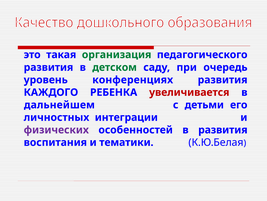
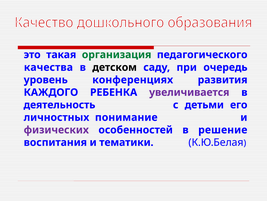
развития: развития -> качества (48, 67)
детском colour: green -> black (115, 67)
увеличивается colour: red -> purple (189, 92)
дальнейшем: дальнейшем -> деятельность (59, 105)
интеграции: интеграции -> понимание (126, 117)
в развития: развития -> решение (223, 129)
